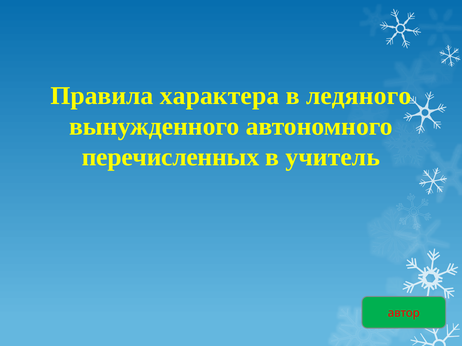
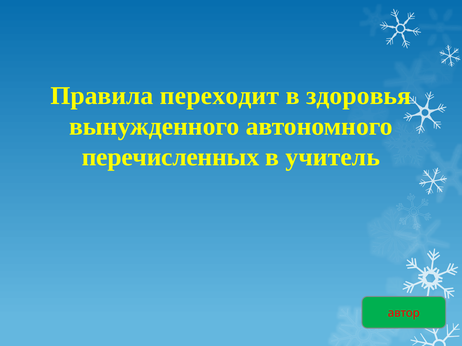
характера: характера -> переходит (219, 96)
ледяного: ледяного -> здоровья (359, 96)
